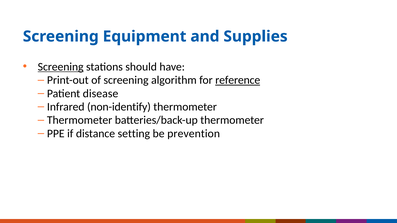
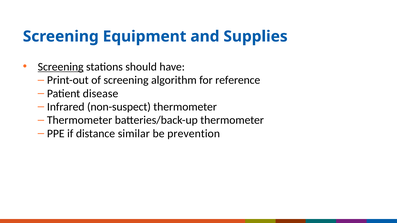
reference underline: present -> none (238, 80)
non-identify: non-identify -> non-suspect (119, 107)
setting: setting -> similar (134, 134)
